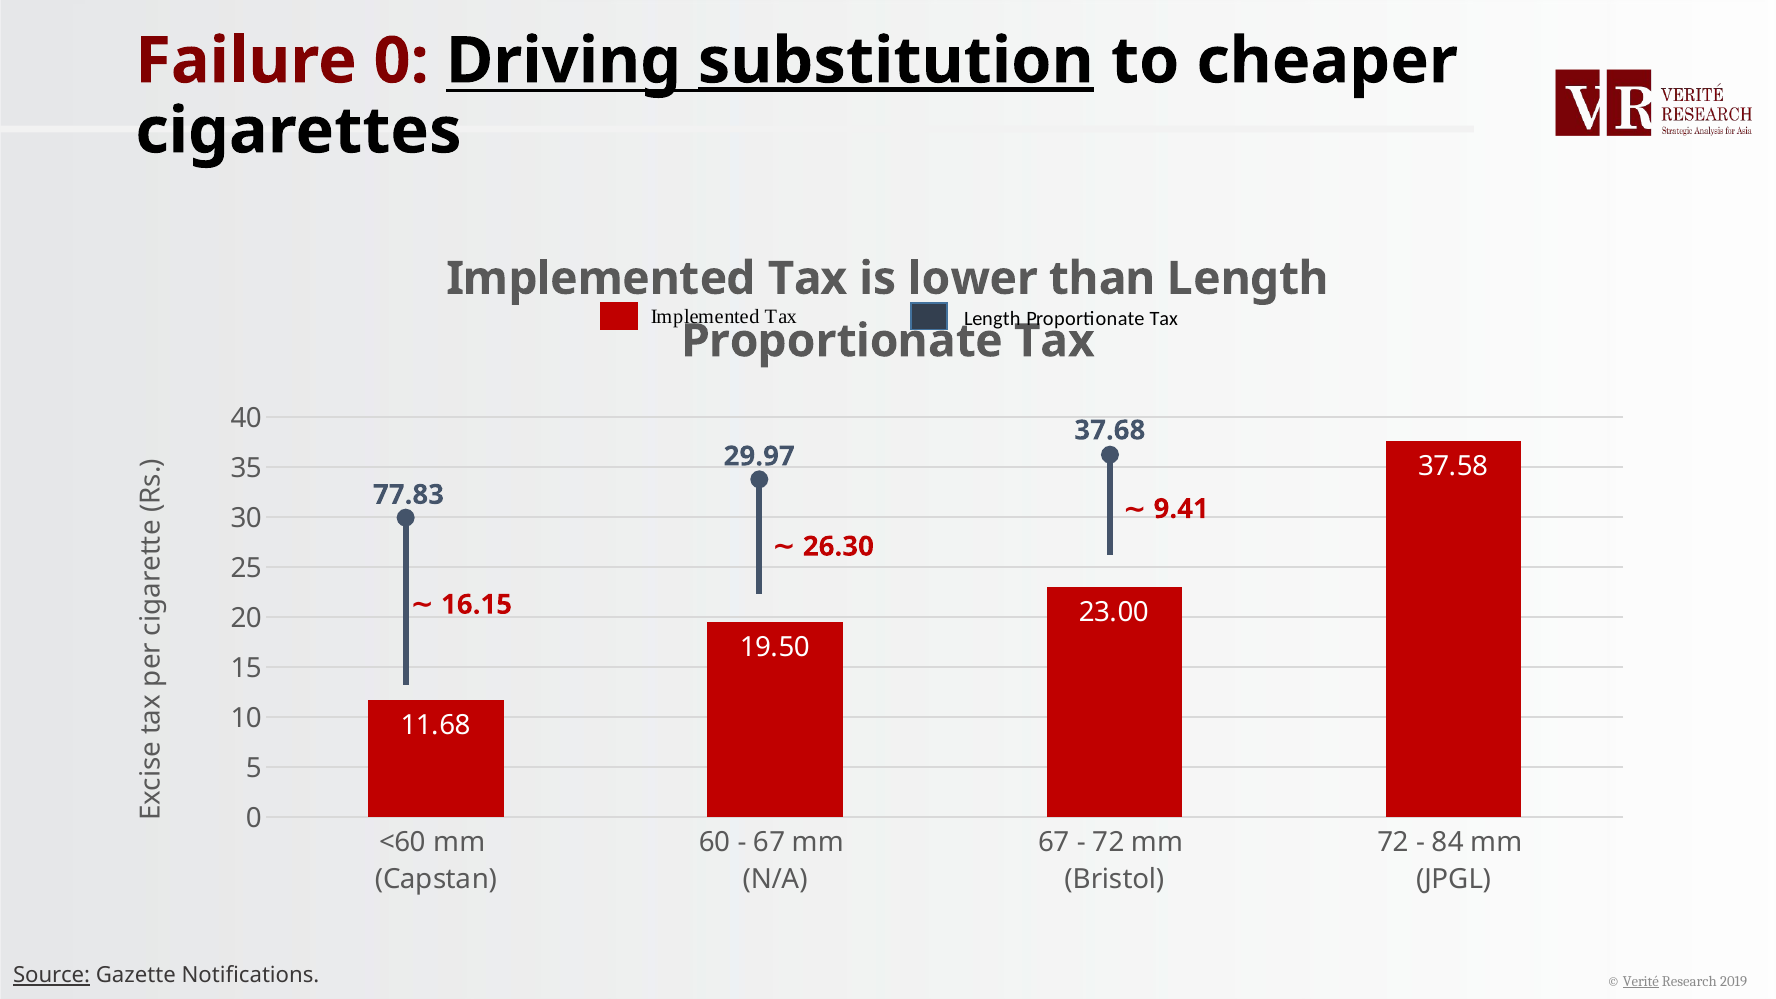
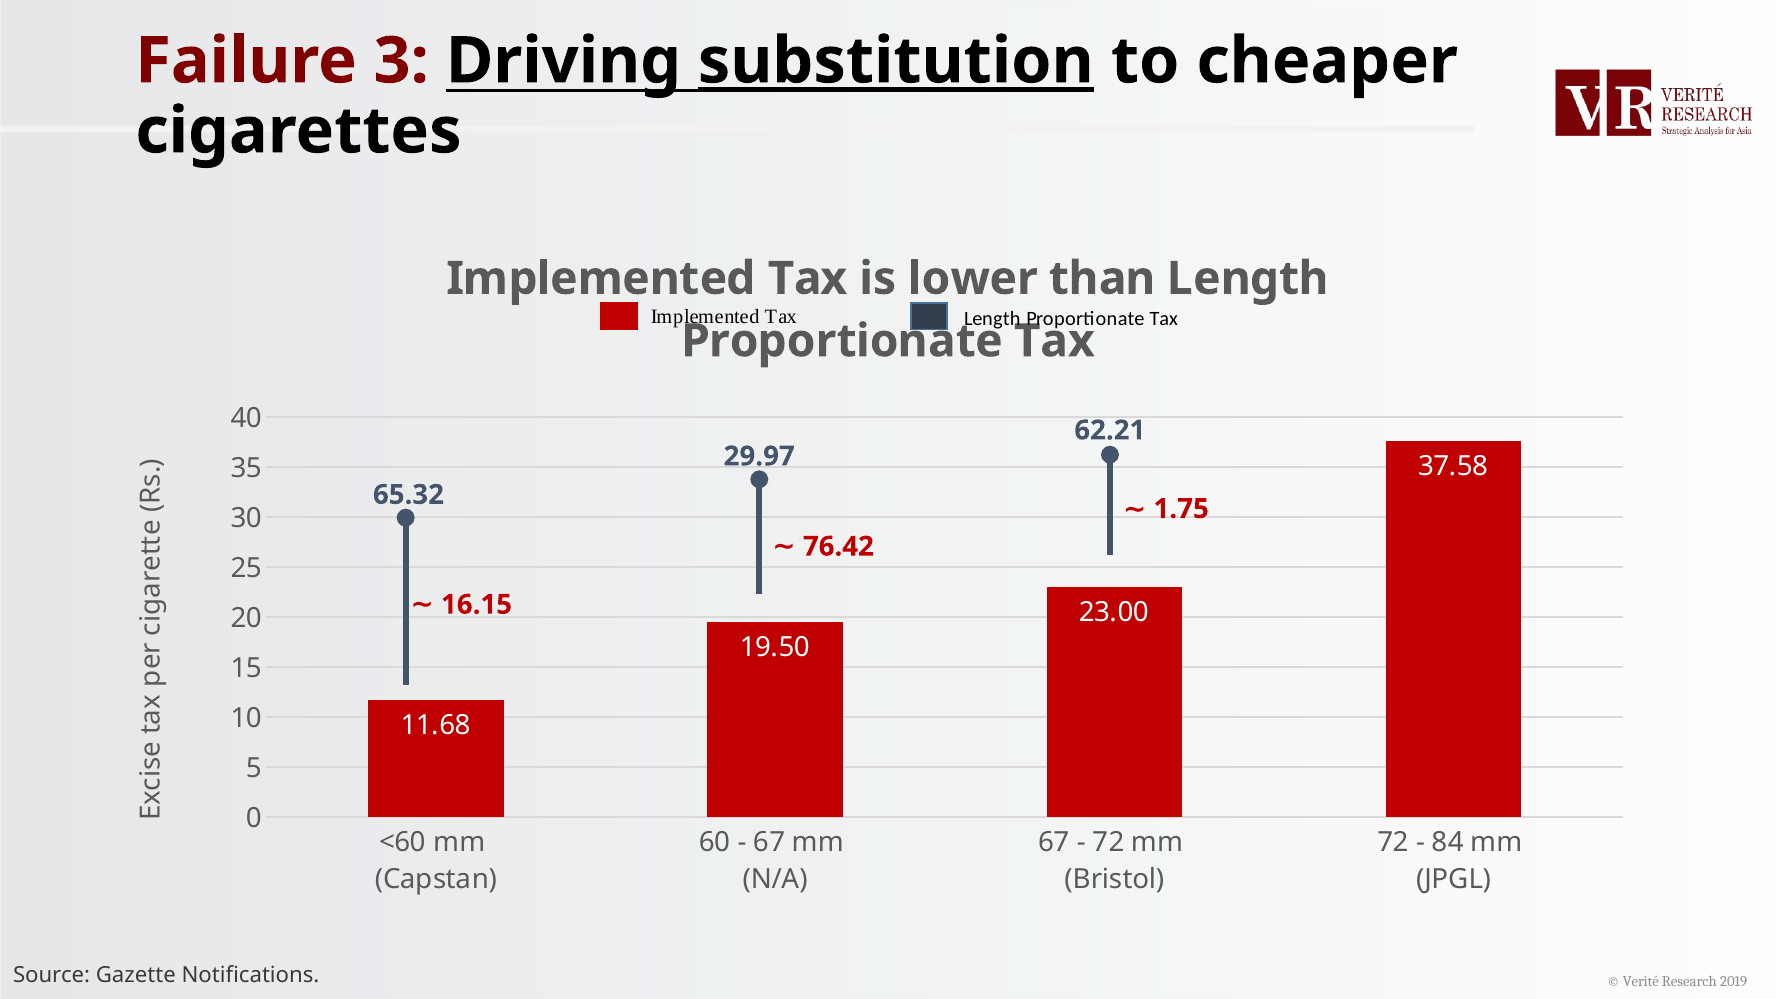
Failure 0: 0 -> 3 (401, 61)
37.68: 37.68 -> 62.21 (1110, 430)
77.83: 77.83 -> 65.32 (409, 495)
9.41: 9.41 -> 1.75 (1181, 509)
26.30: 26.30 -> 76.42 (838, 546)
Source underline: present -> none (52, 976)
Verité underline: present -> none (1641, 981)
